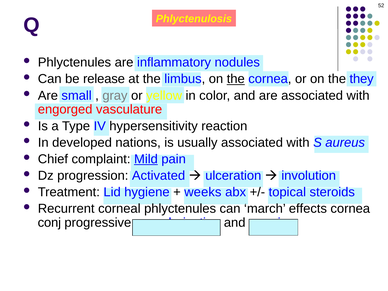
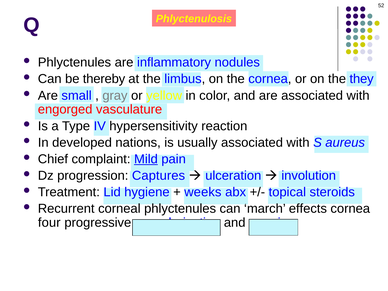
release: release -> thereby (104, 79)
the underline: present -> none (236, 79)
Activated: Activated -> Captures (159, 176)
conj: conj -> four (49, 223)
